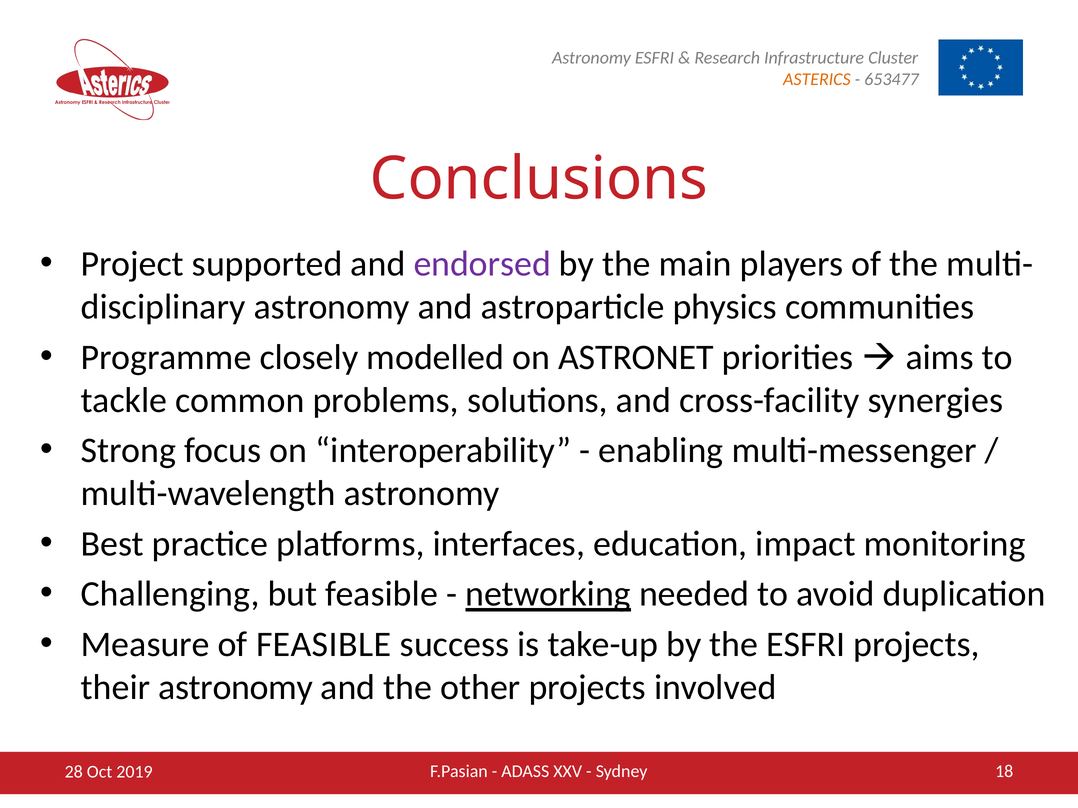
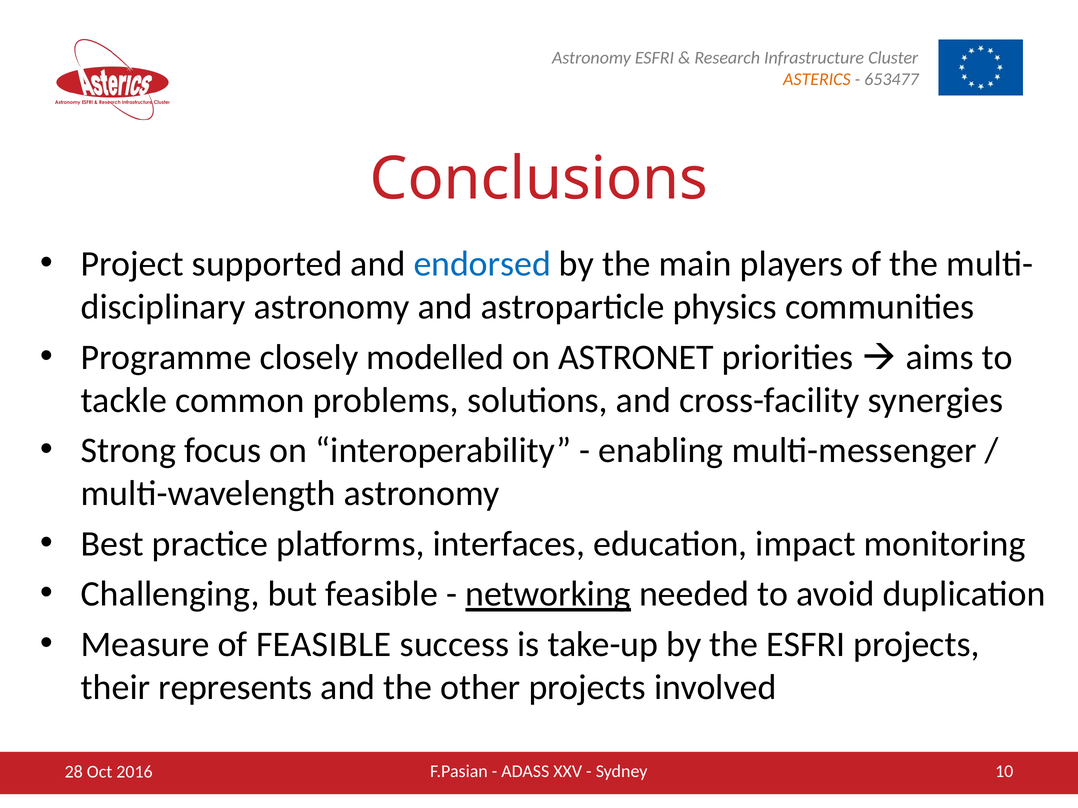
endorsed colour: purple -> blue (482, 264)
their astronomy: astronomy -> represents (235, 688)
18: 18 -> 10 (1004, 772)
2019: 2019 -> 2016 (135, 772)
